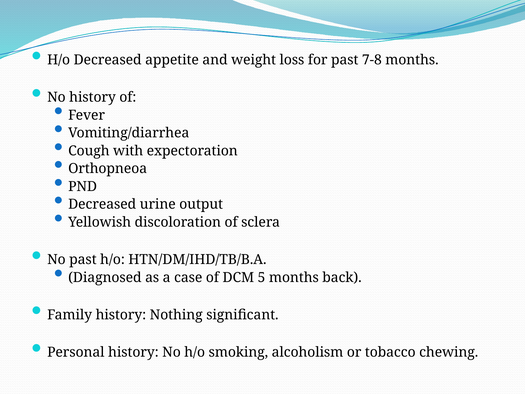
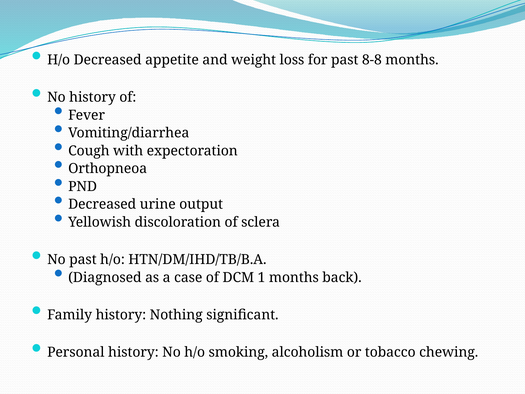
7-8: 7-8 -> 8-8 (372, 60)
5: 5 -> 1 (262, 277)
